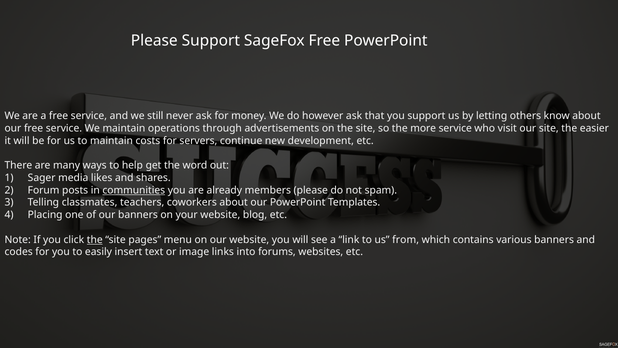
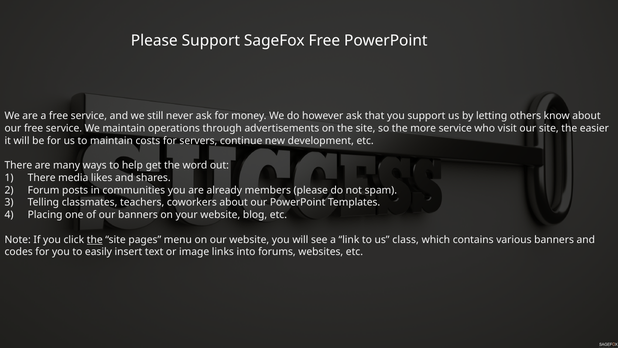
Sager: Sager -> There (42, 178)
communities underline: present -> none (134, 190)
from: from -> class (406, 239)
